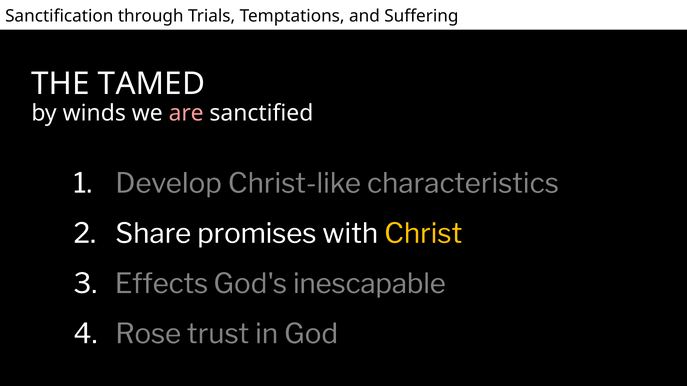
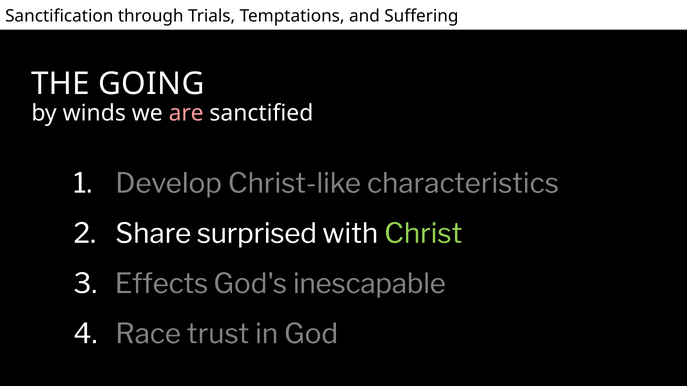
TAMED: TAMED -> GOING (151, 84)
promises: promises -> surprised (257, 234)
Christ colour: yellow -> light green (423, 234)
Rose: Rose -> Race (148, 334)
